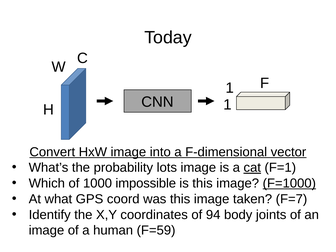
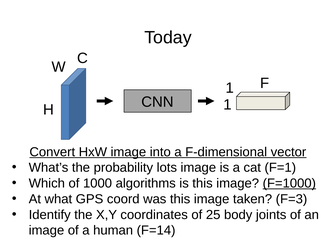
cat underline: present -> none (252, 168)
impossible: impossible -> algorithms (146, 183)
F=7: F=7 -> F=3 (291, 199)
94: 94 -> 25 (213, 215)
F=59: F=59 -> F=14 (156, 230)
